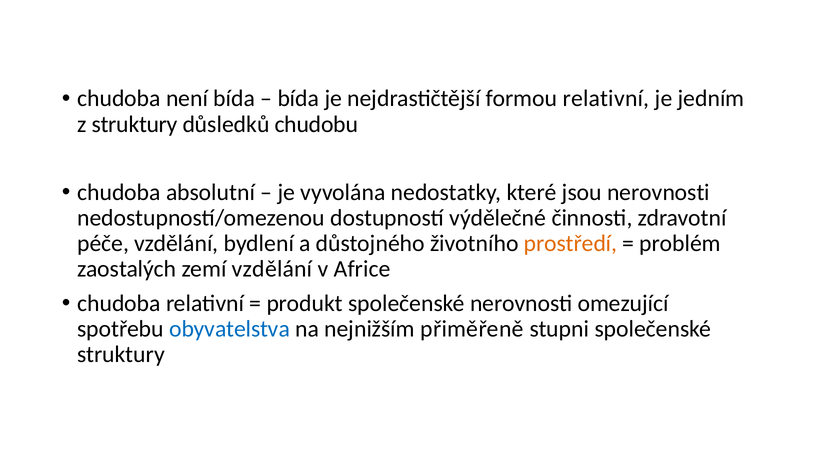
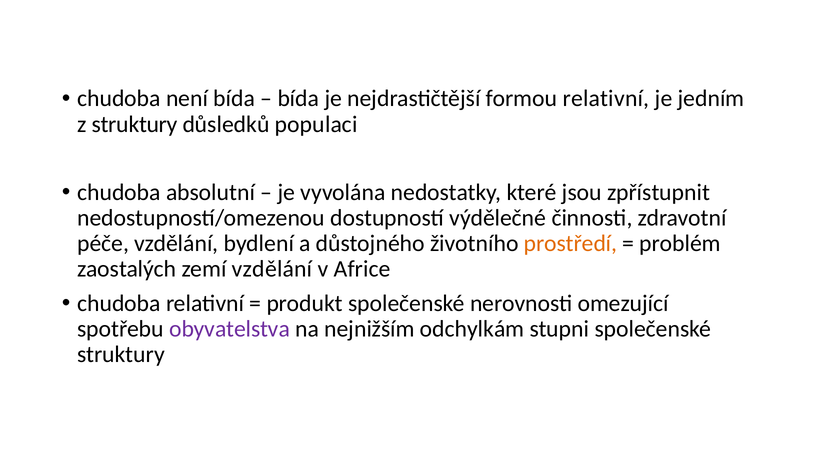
chudobu: chudobu -> populaci (316, 124)
jsou nerovnosti: nerovnosti -> zpřístupnit (658, 192)
obyvatelstva colour: blue -> purple (230, 329)
přiměřeně: přiměřeně -> odchylkám (472, 329)
